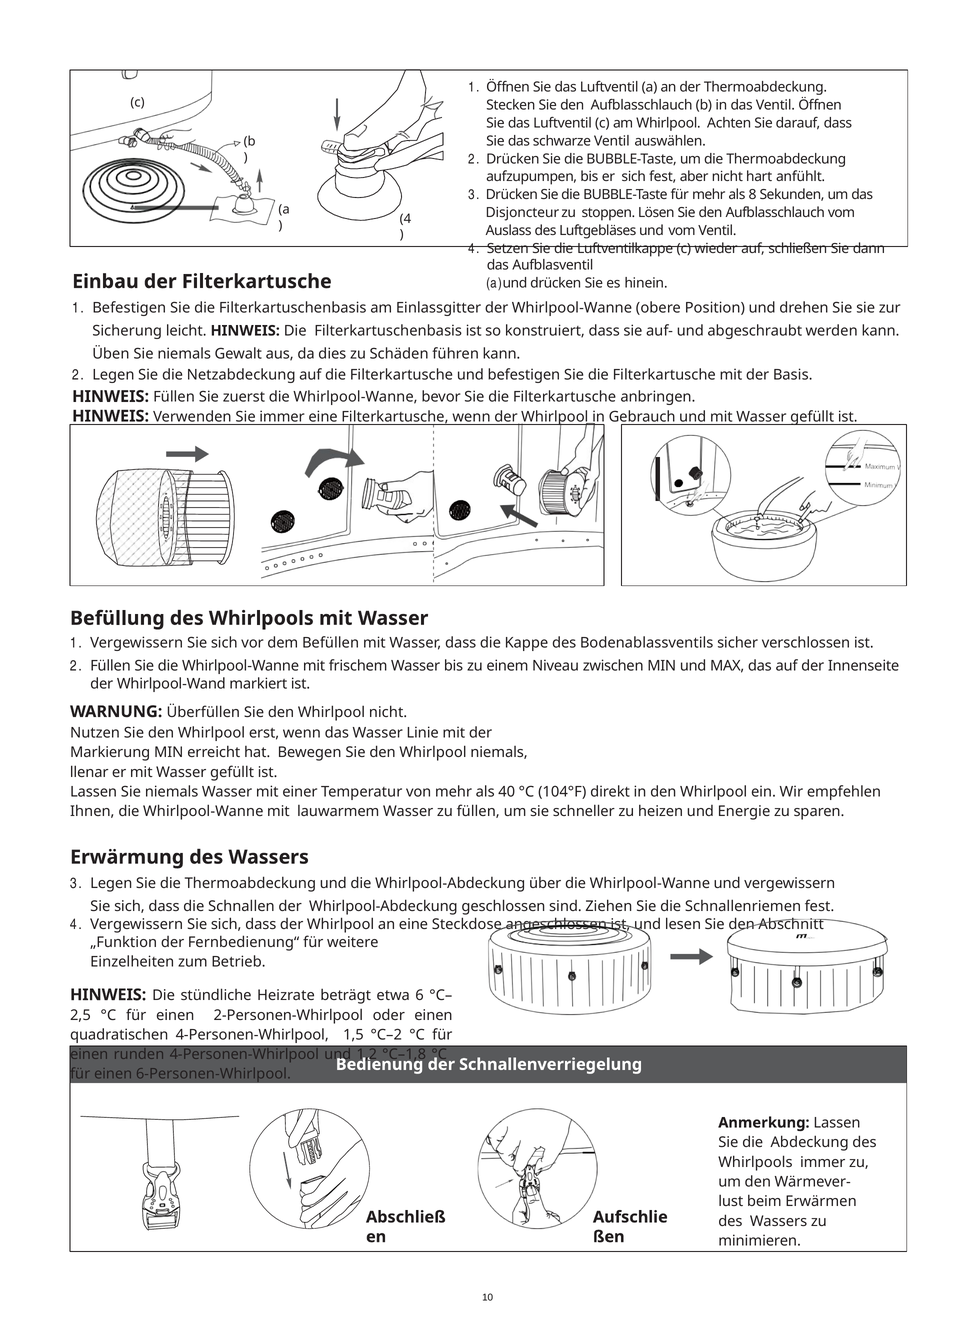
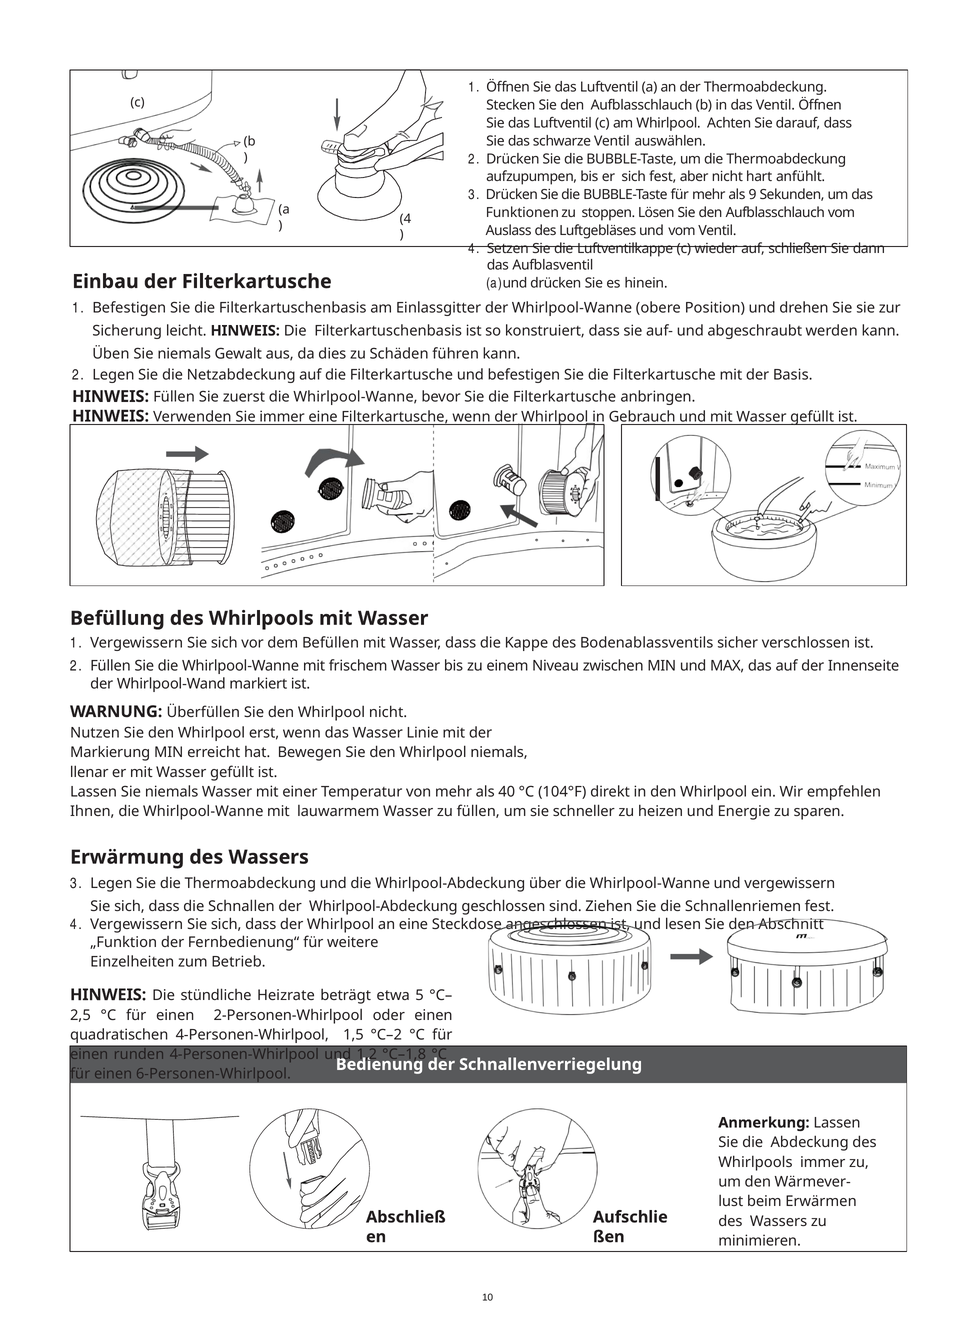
8: 8 -> 9 (753, 195)
Disjoncteur: Disjoncteur -> Funktionen (522, 213)
6: 6 -> 5 (419, 995)
